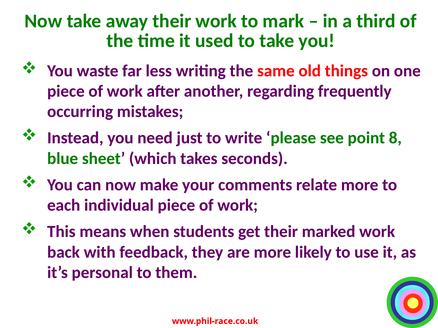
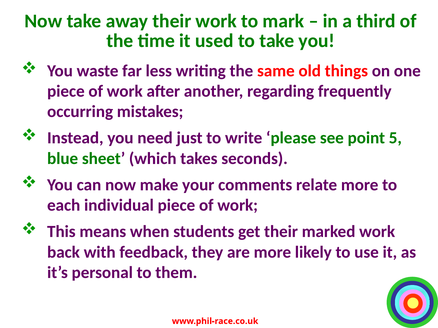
8: 8 -> 5 (395, 138)
